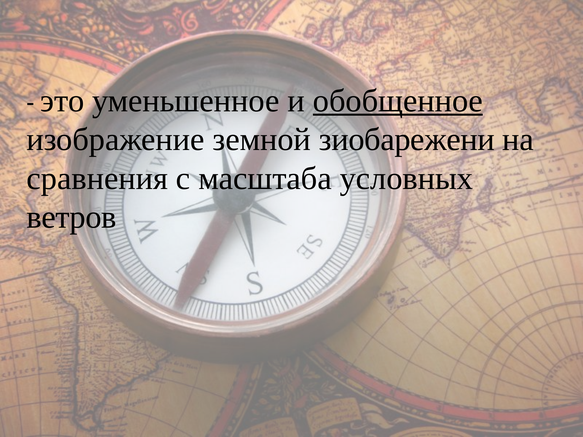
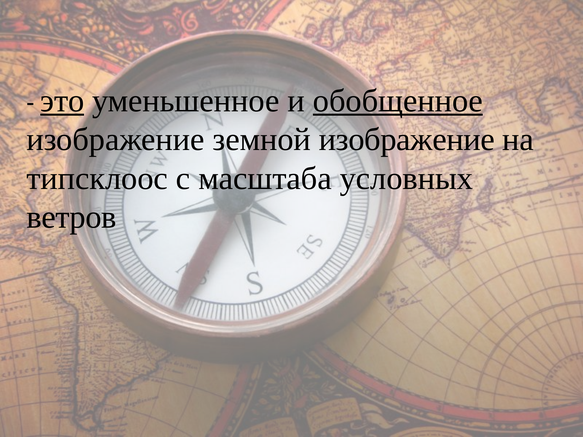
это underline: none -> present (62, 101)
земной зиобарежени: зиобарежени -> изображение (407, 140)
сравнения: сравнения -> типсклоос (97, 179)
